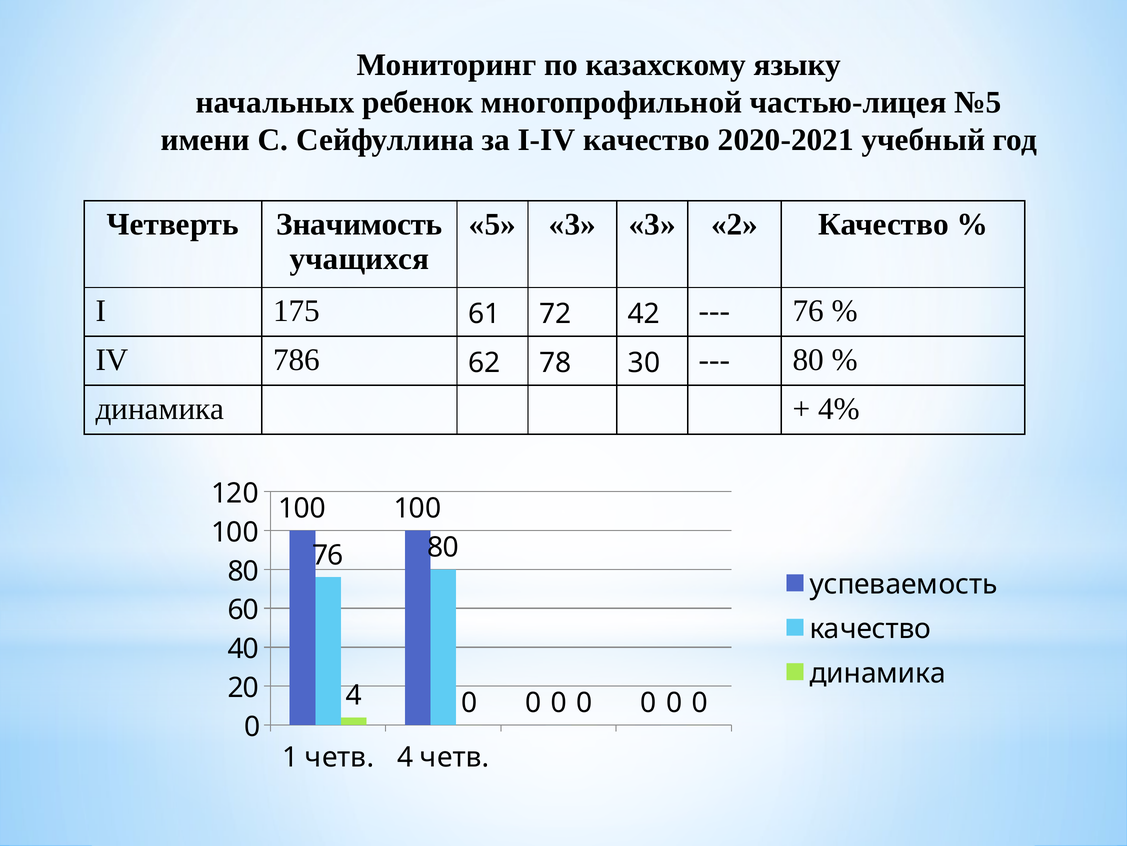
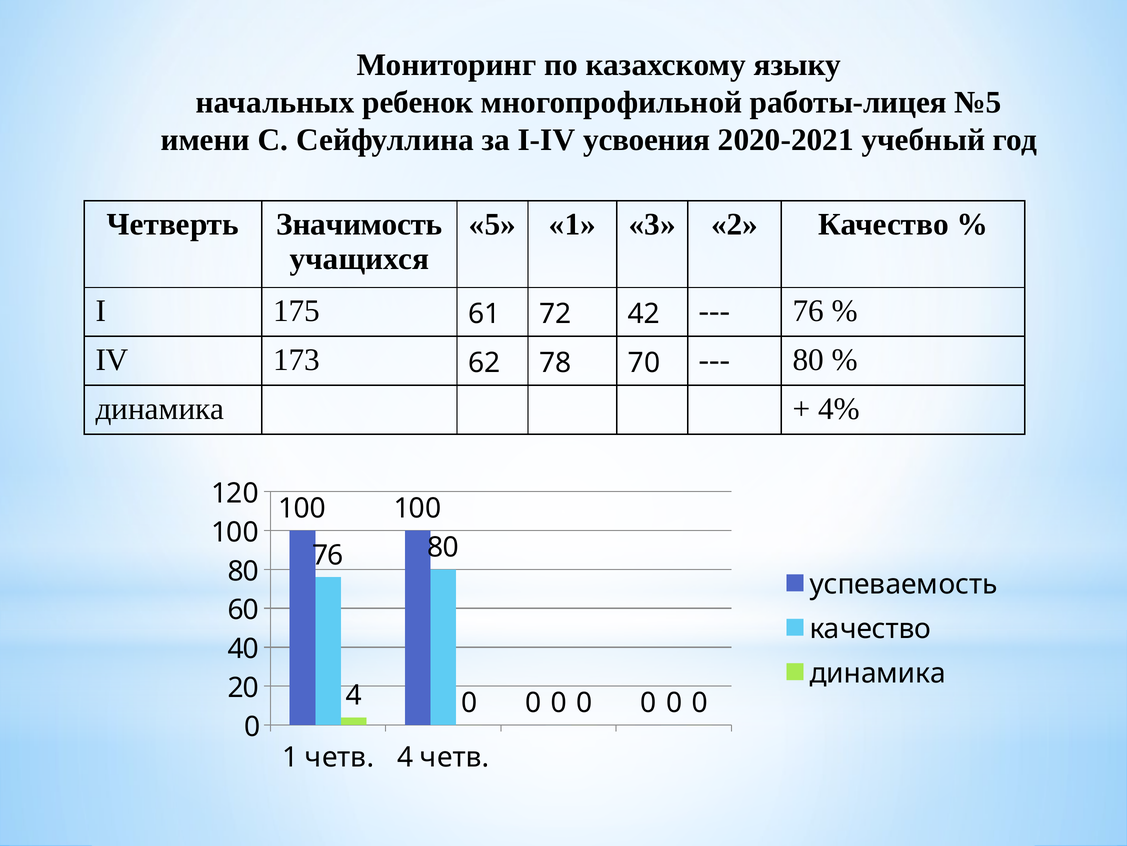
частью-лицея: частью-лицея -> работы-лицея (848, 102)
І-ІV качество: качество -> усвоения (647, 140)
5 3: 3 -> 1 (572, 224)
786: 786 -> 173 (297, 359)
30: 30 -> 70 (644, 362)
